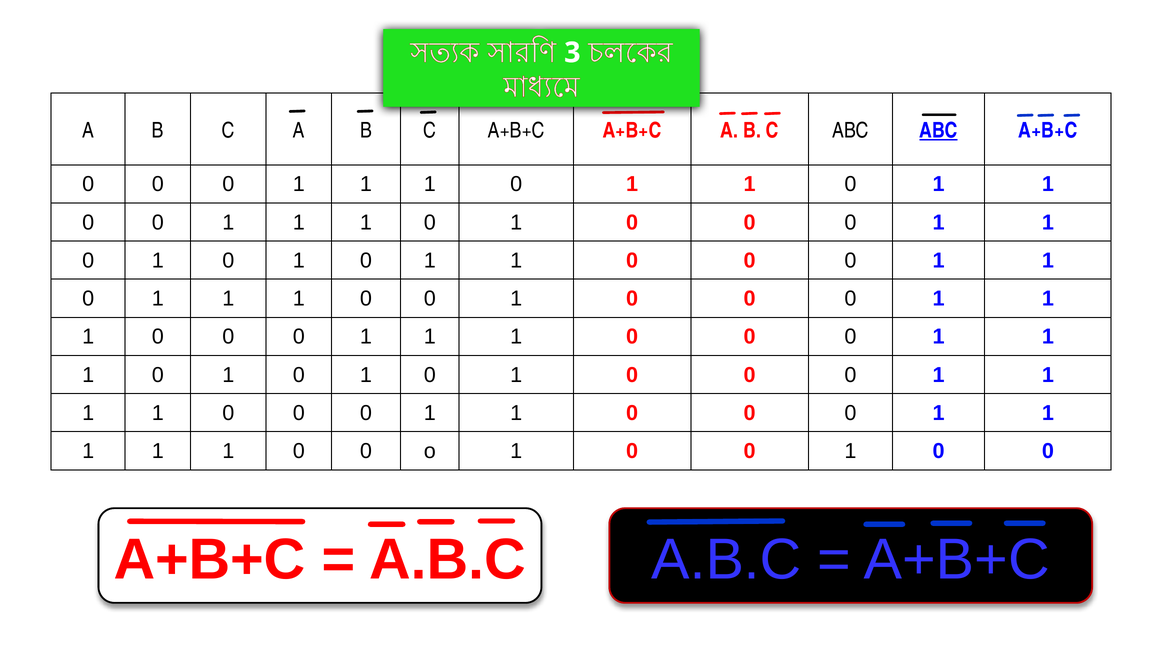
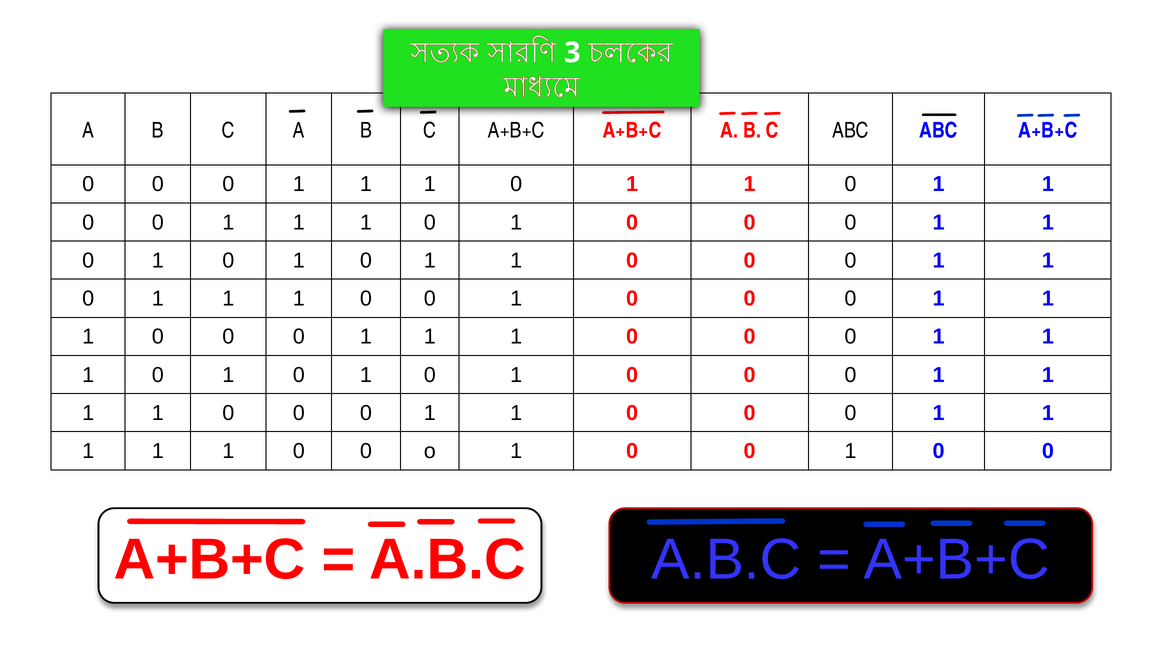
ABC underline: present -> none (939, 130)
